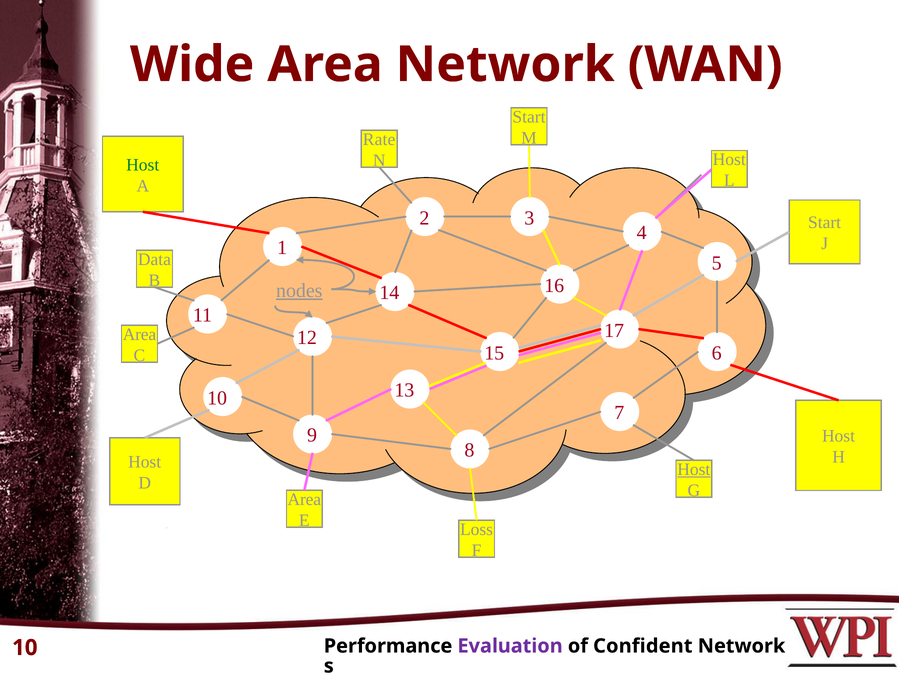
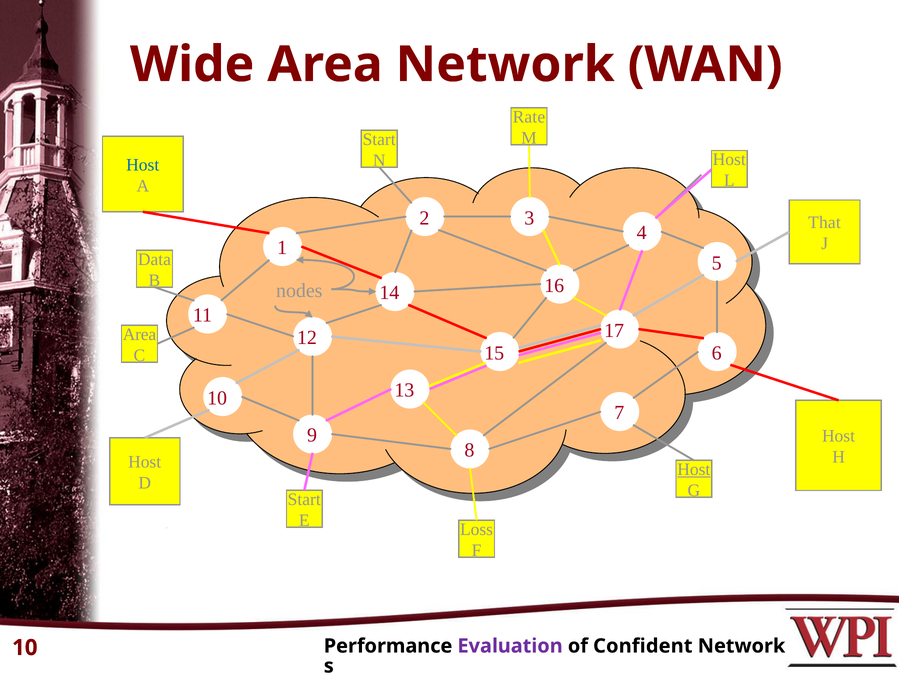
Start: Start -> Rate (529, 117)
Rate: Rate -> Start (379, 139)
Host colour: green -> blue (143, 165)
Start: Start -> That (824, 222)
nodes underline: present -> none (299, 290)
Area: Area -> Start (304, 499)
